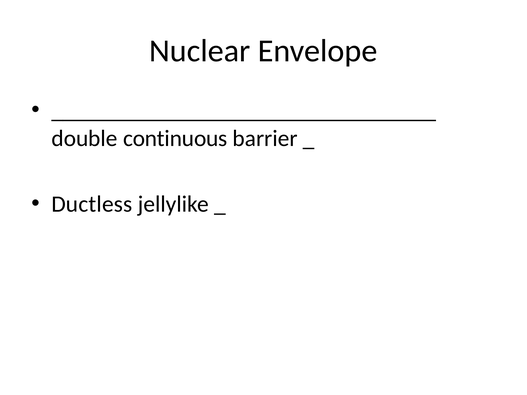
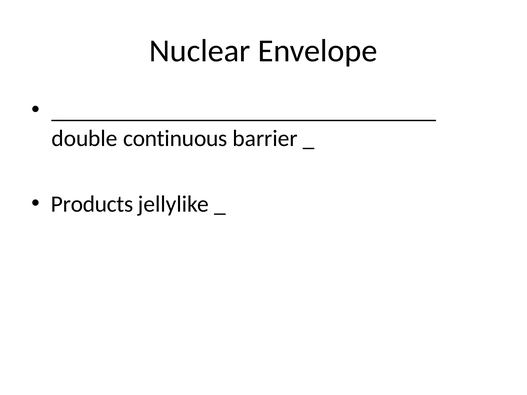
Ductless: Ductless -> Products (92, 204)
